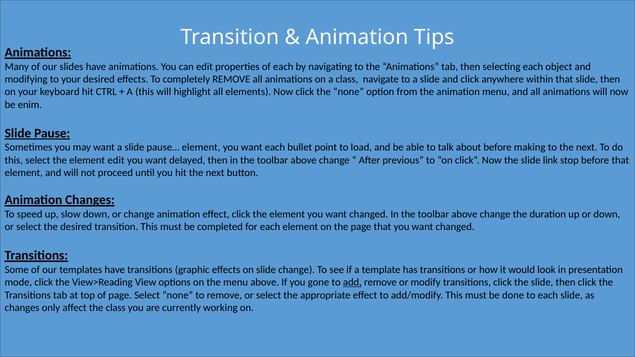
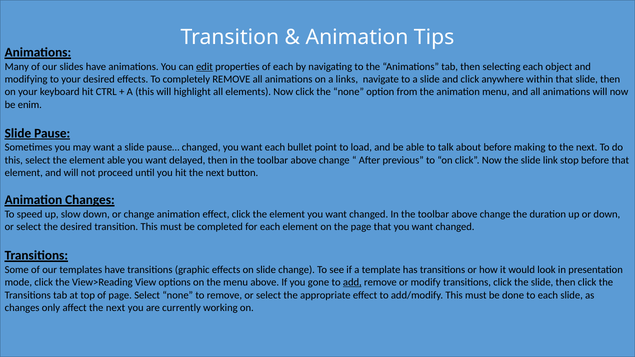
edit underline: none -> present (204, 67)
a class: class -> links (347, 79)
pause… element: element -> changed (201, 148)
element edit: edit -> able (116, 160)
affect the class: class -> next (116, 308)
